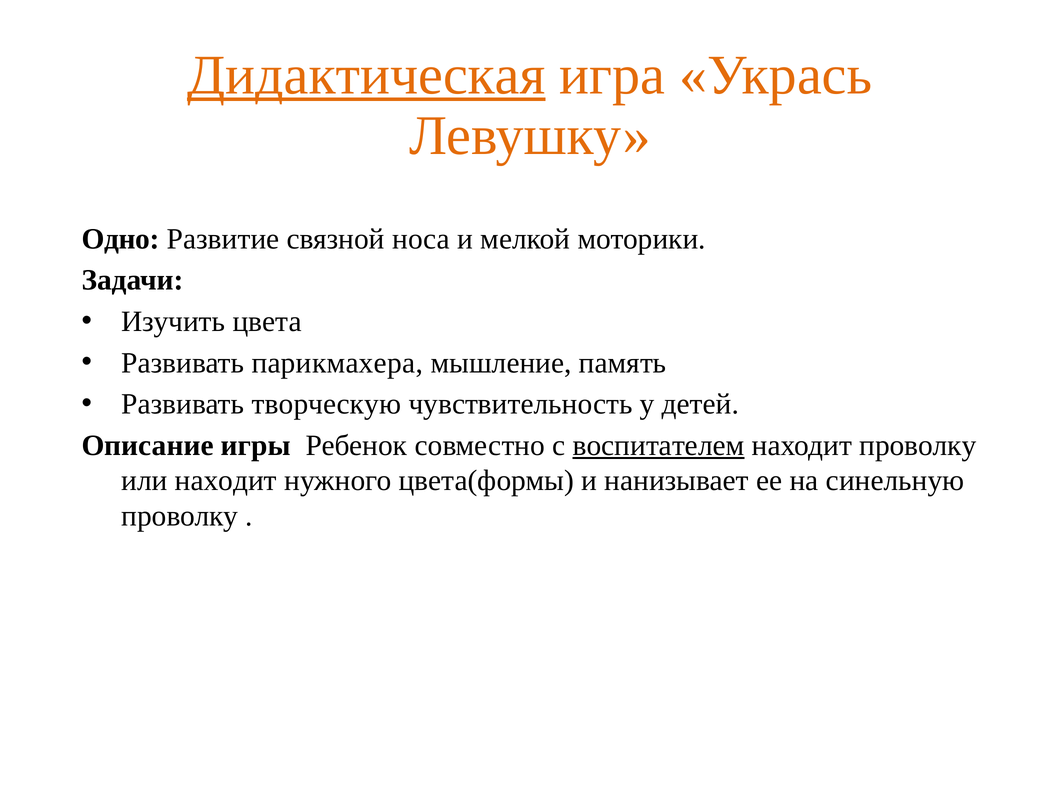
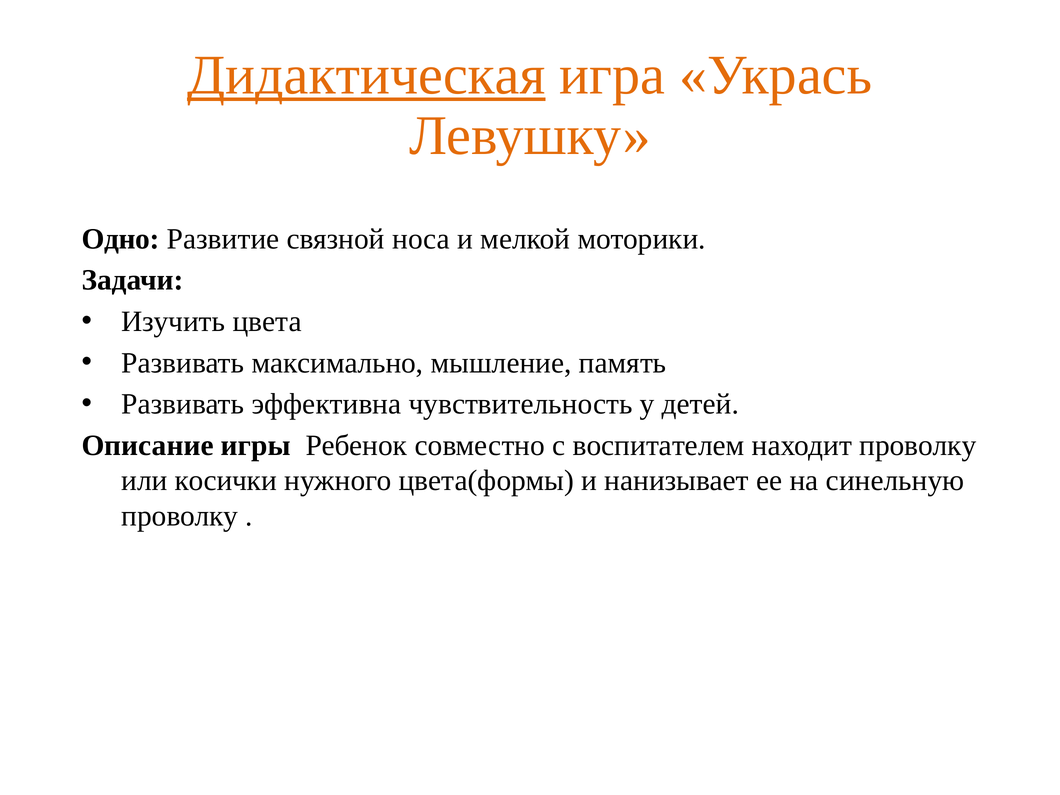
парикмахера: парикмахера -> максимально (337, 363)
творческую: творческую -> эффективна (326, 404)
воспитателем underline: present -> none (659, 445)
или находит: находит -> косички (226, 481)
